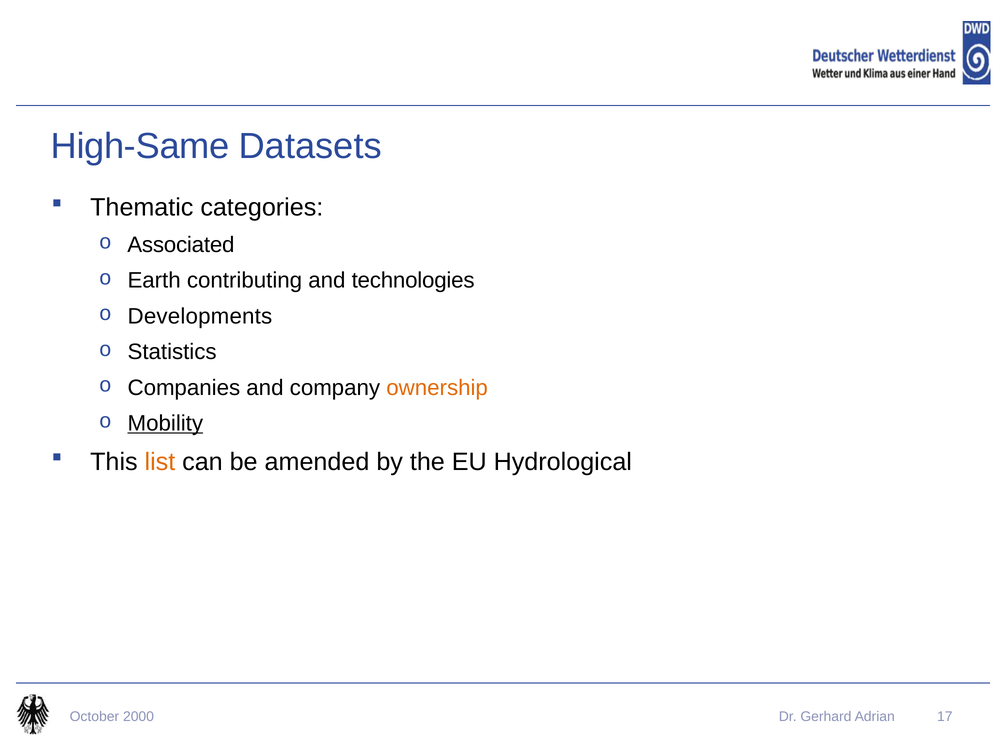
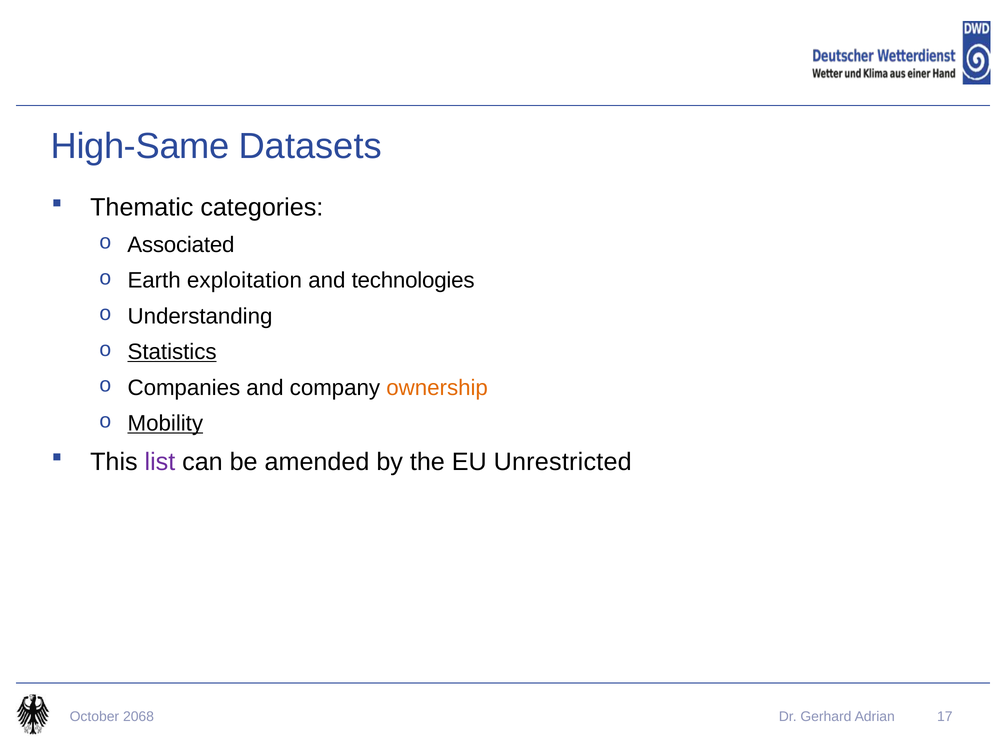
contributing: contributing -> exploitation (244, 281)
Developments: Developments -> Understanding (200, 316)
Statistics underline: none -> present (172, 352)
list colour: orange -> purple (160, 462)
Hydrological: Hydrological -> Unrestricted (563, 462)
2000: 2000 -> 2068 (139, 717)
